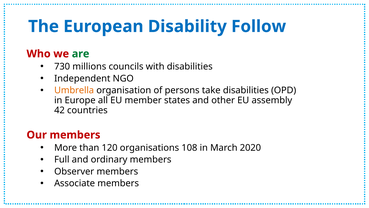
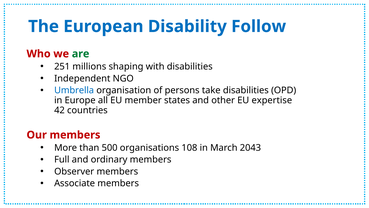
730: 730 -> 251 (62, 66)
councils: councils -> shaping (126, 66)
Umbrella colour: orange -> blue (74, 90)
assembly: assembly -> expertise (272, 100)
120: 120 -> 500 (110, 147)
2020: 2020 -> 2043 (250, 147)
